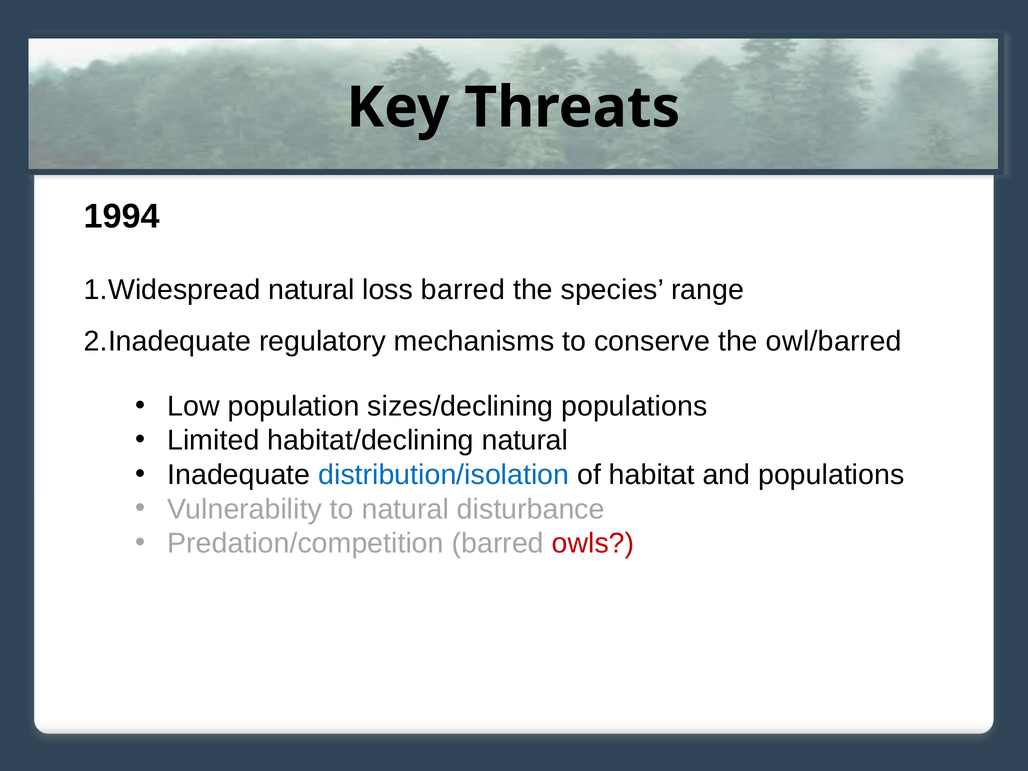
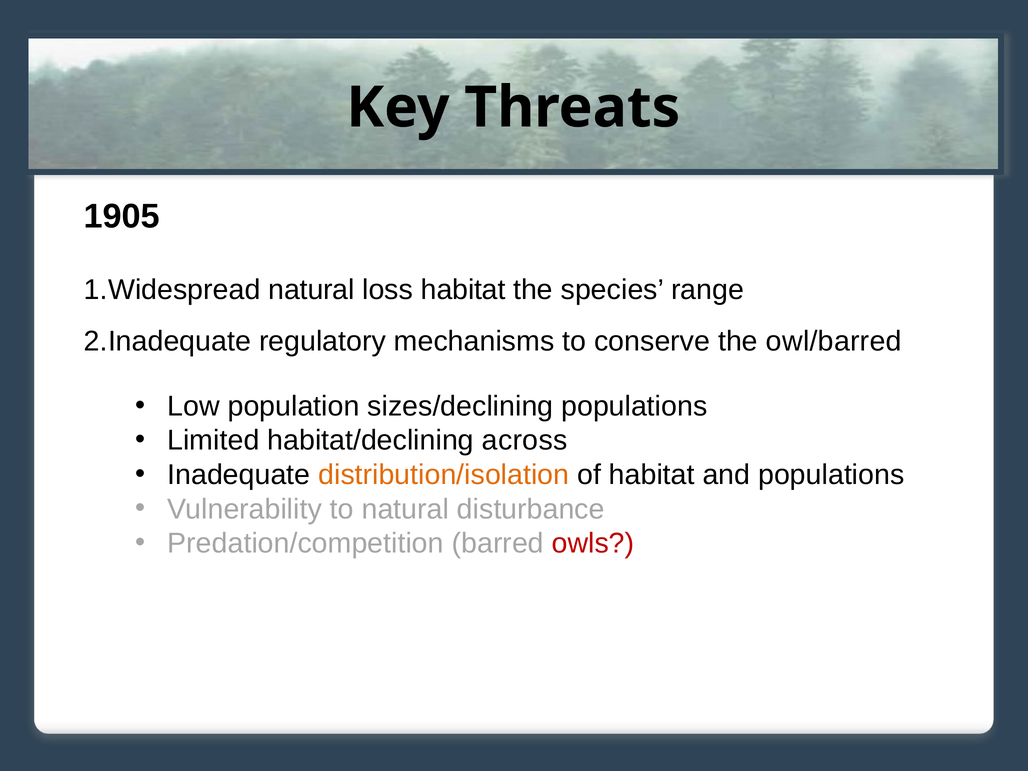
1994: 1994 -> 1905 (122, 216)
loss barred: barred -> habitat (463, 290)
habitat/declining natural: natural -> across (525, 441)
distribution/isolation colour: blue -> orange (444, 475)
